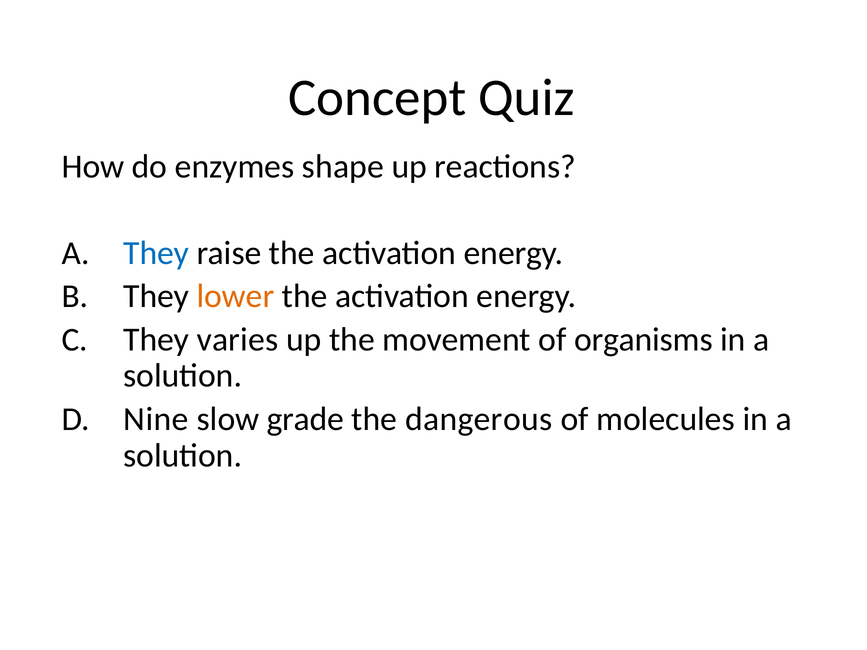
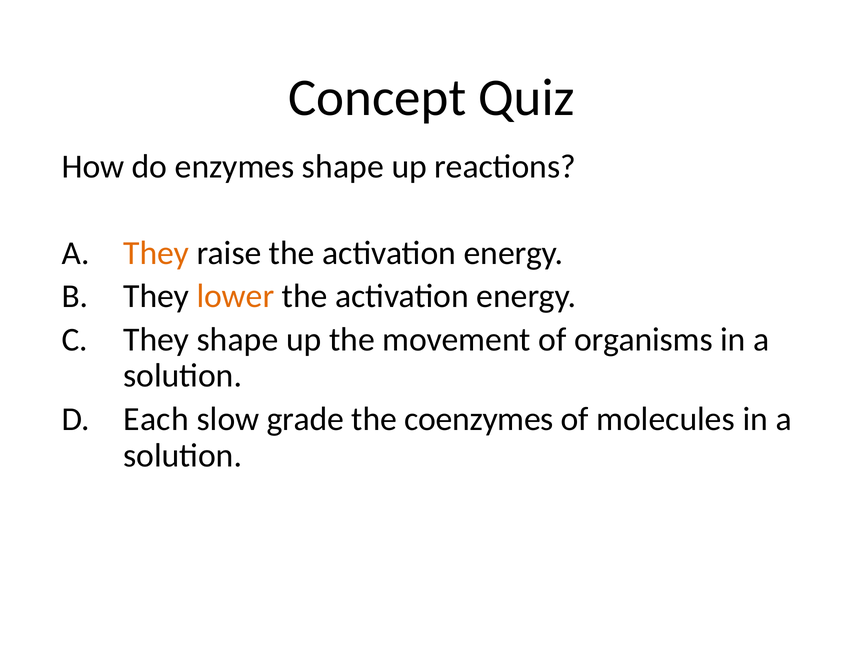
They colour: blue -> orange (156, 253)
They varies: varies -> shape (238, 340)
Nine: Nine -> Each (156, 419)
dangerous: dangerous -> coenzymes (479, 419)
